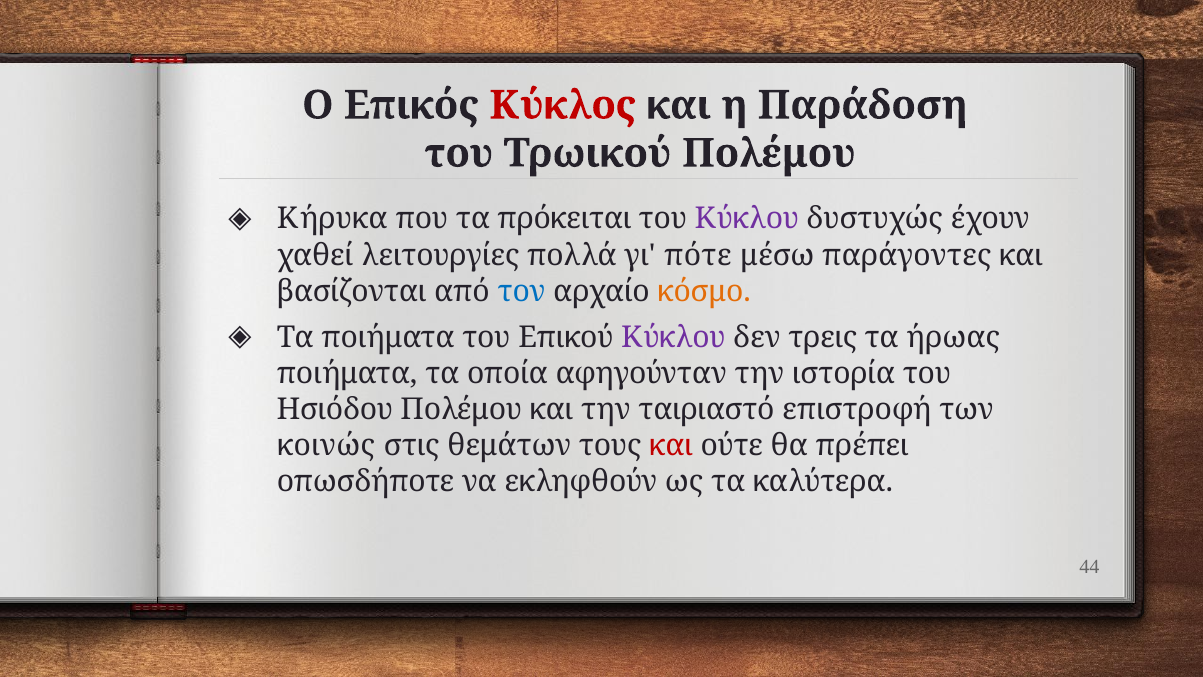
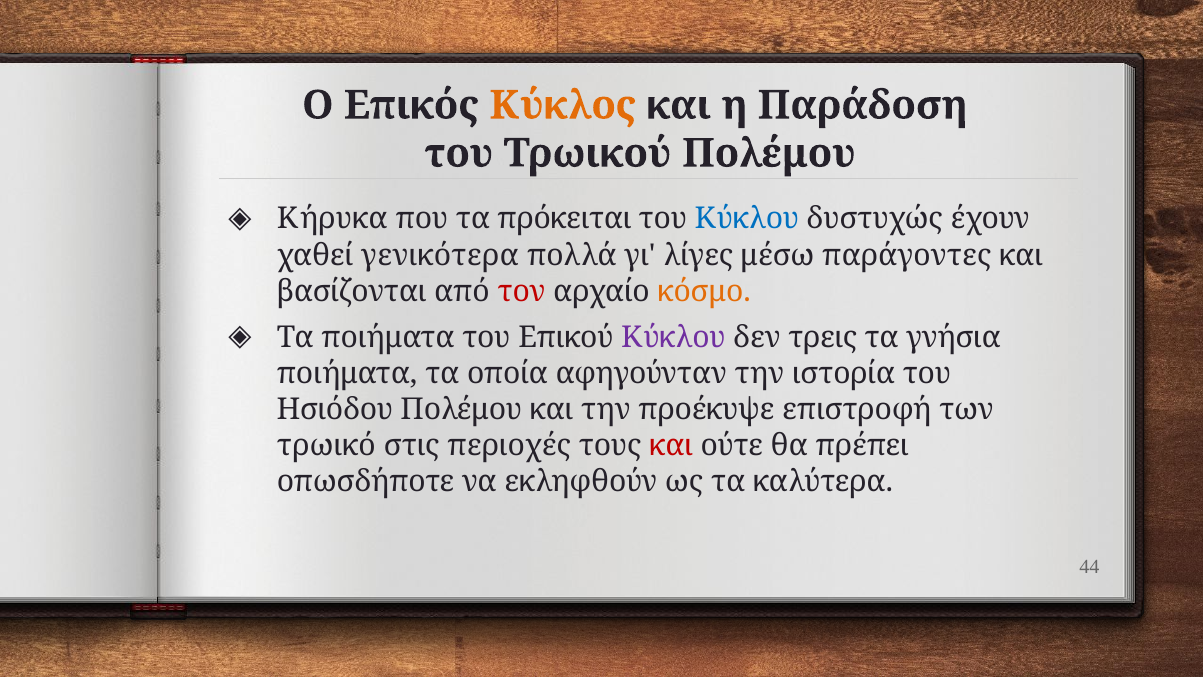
Κύκλος colour: red -> orange (563, 105)
Κύκλου colour: purple -> blue (747, 219)
λειτουργίες: λειτουργίες -> γενικότερα (440, 255)
πότε: πότε -> λίγες (698, 255)
τον colour: blue -> red (522, 291)
ήρωας: ήρωας -> γνήσια (954, 337)
ταιριαστό: ταιριαστό -> προέκυψε (706, 409)
κοινώς: κοινώς -> τρωικό (326, 445)
θεμάτων: θεμάτων -> περιοχές (509, 445)
